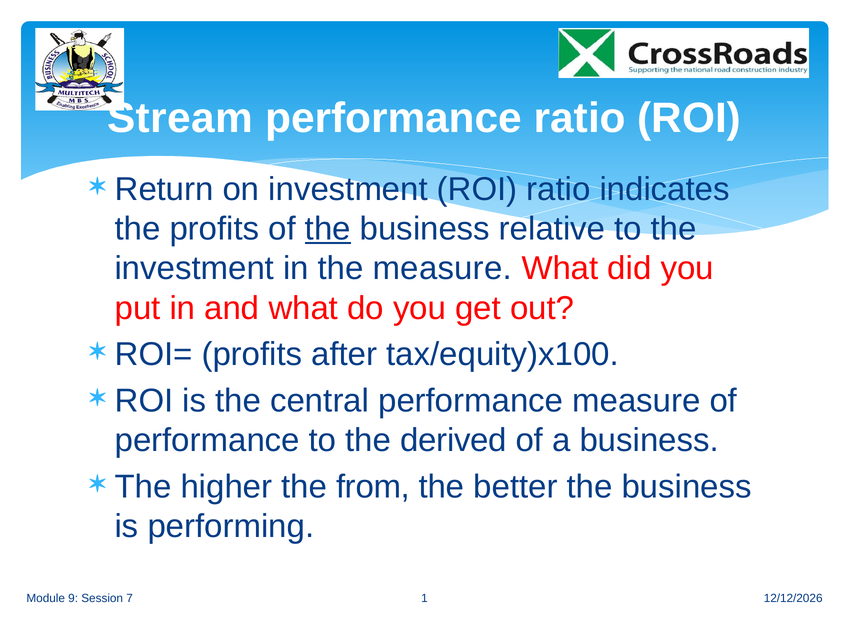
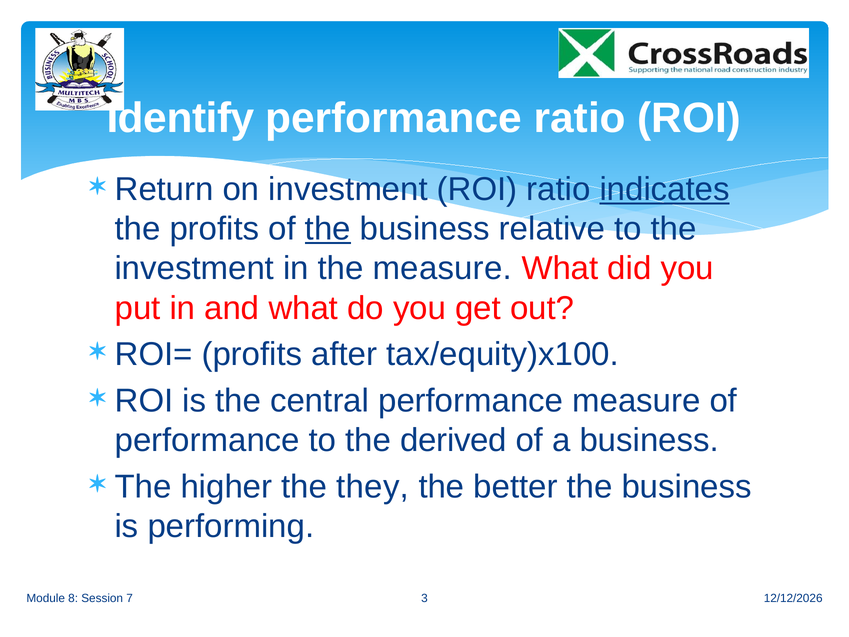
Stream: Stream -> Identify (181, 118)
indicates underline: none -> present (665, 189)
from: from -> they (373, 486)
9: 9 -> 8 (73, 598)
1: 1 -> 3 (425, 598)
